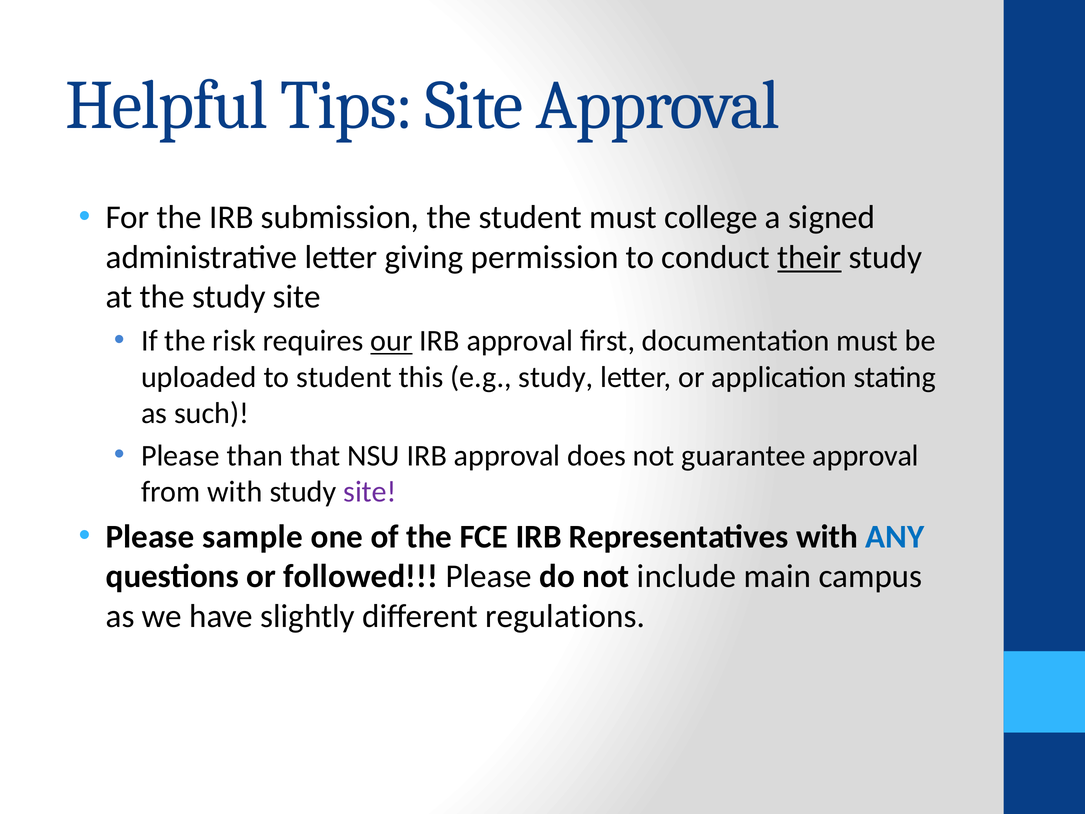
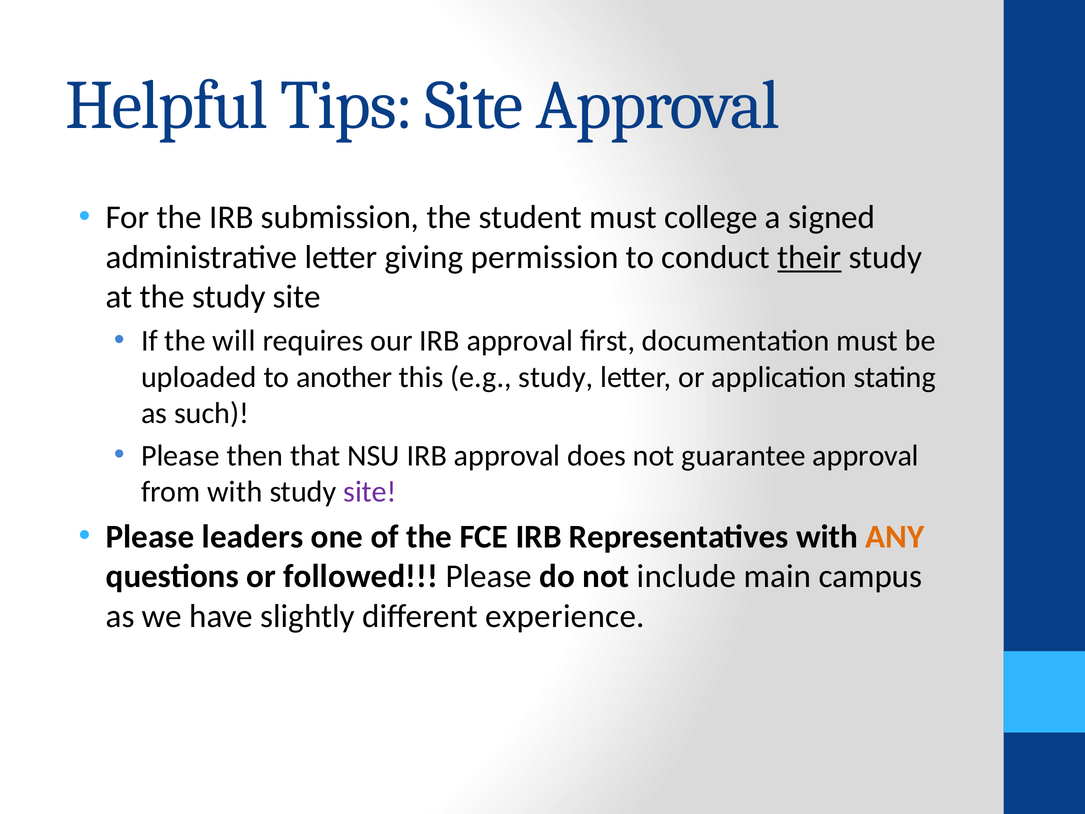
risk: risk -> will (234, 341)
our underline: present -> none (391, 341)
to student: student -> another (344, 377)
than: than -> then (255, 455)
sample: sample -> leaders (253, 536)
ANY colour: blue -> orange (895, 536)
regulations: regulations -> experience (565, 616)
